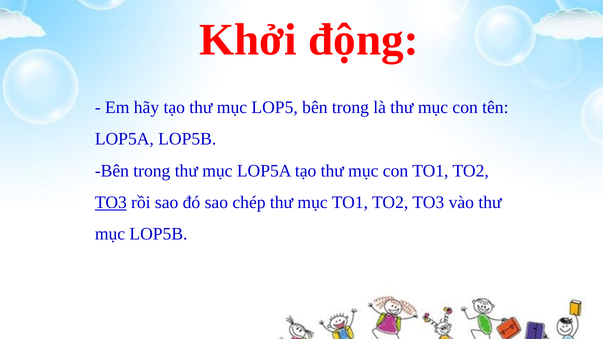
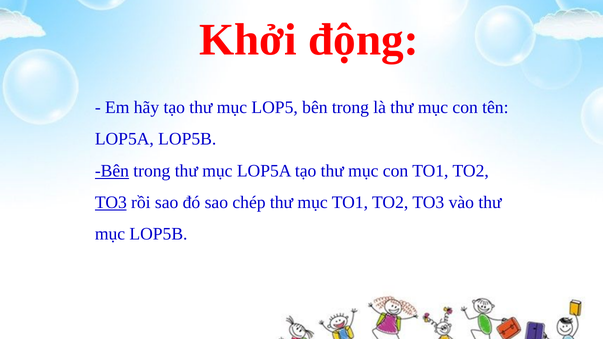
Bên underline: none -> present (112, 171)
